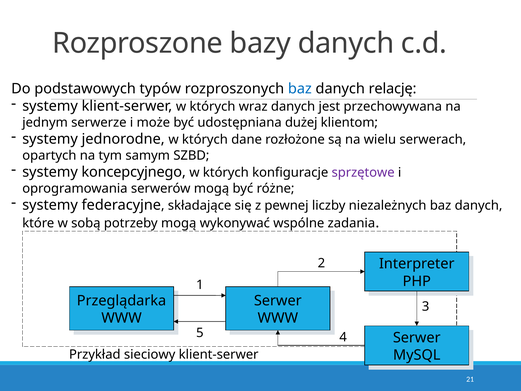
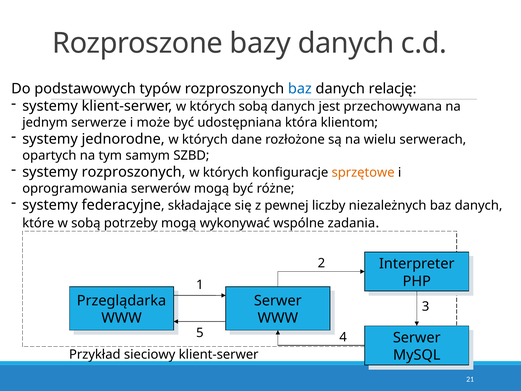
których wraz: wraz -> sobą (253, 107)
dużej: dużej -> która (301, 122)
systemy koncepcyjnego: koncepcyjnego -> rozproszonych (134, 172)
sprzętowe colour: purple -> orange (363, 173)
